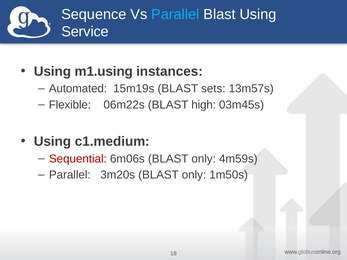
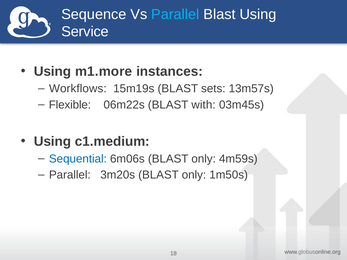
m1.using: m1.using -> m1.more (104, 71)
Automated: Automated -> Workflows (78, 89)
high: high -> with (204, 105)
Sequential colour: red -> blue (78, 159)
